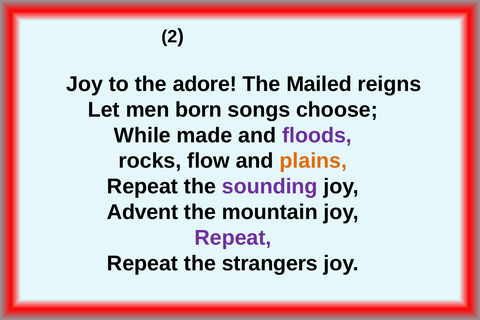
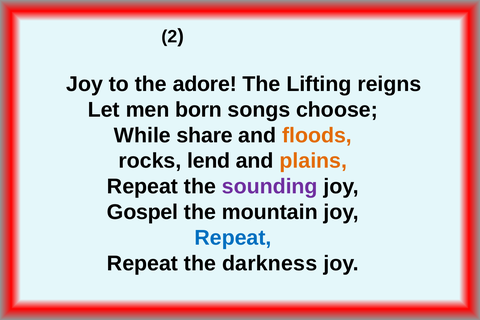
Mailed: Mailed -> Lifting (319, 84)
made: made -> share (205, 135)
floods colour: purple -> orange (317, 135)
flow: flow -> lend (209, 161)
Advent: Advent -> Gospel (143, 212)
Repeat colour: purple -> blue (233, 238)
strangers: strangers -> darkness (270, 263)
